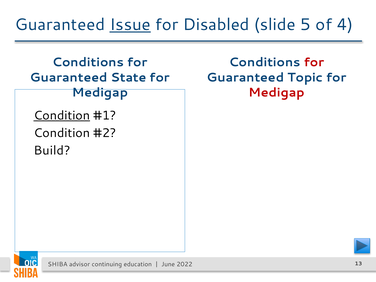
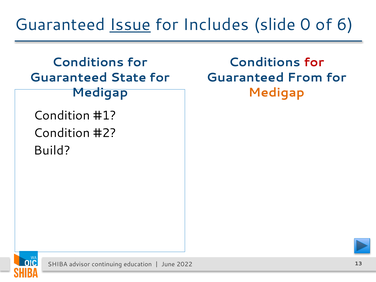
Disabled: Disabled -> Includes (216, 25)
5: 5 -> 0 (306, 25)
4: 4 -> 6 (345, 25)
Topic: Topic -> From (305, 77)
Medigap colour: red -> orange (277, 92)
Condition underline: present -> none (62, 115)
